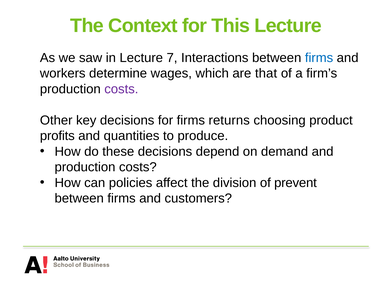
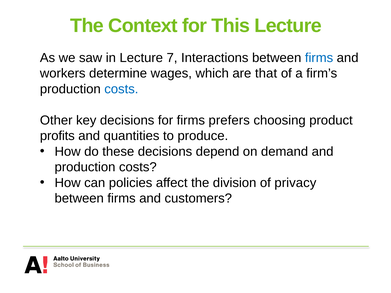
costs colour: purple -> blue (121, 89)
returns: returns -> prefers (229, 120)
prevent: prevent -> privacy (295, 183)
